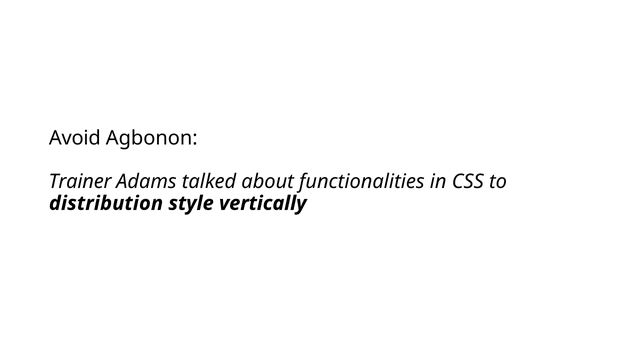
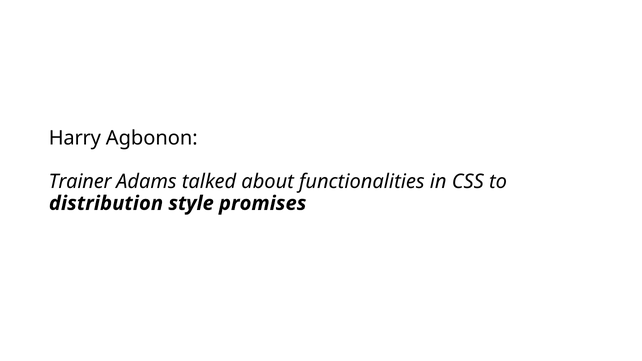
Avoid: Avoid -> Harry (75, 138)
vertically: vertically -> promises (263, 203)
